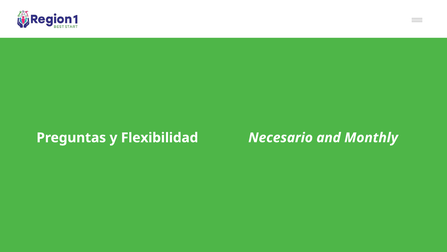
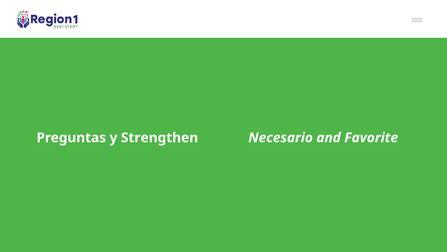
Flexibilidad: Flexibilidad -> Strengthen (160, 137)
Monthly: Monthly -> Favorite (371, 137)
